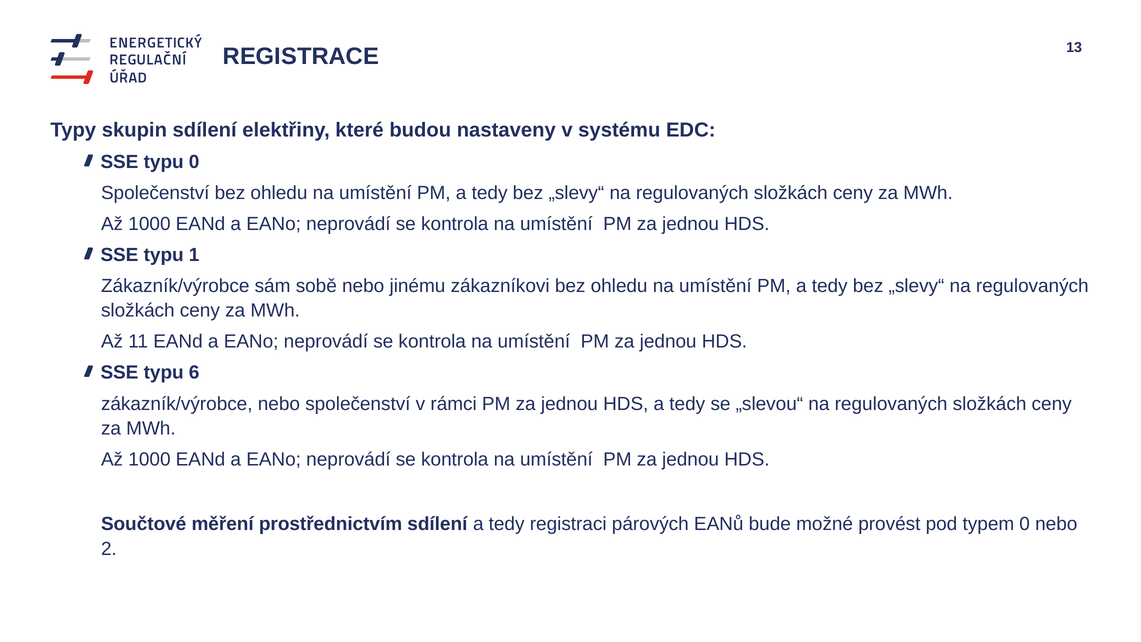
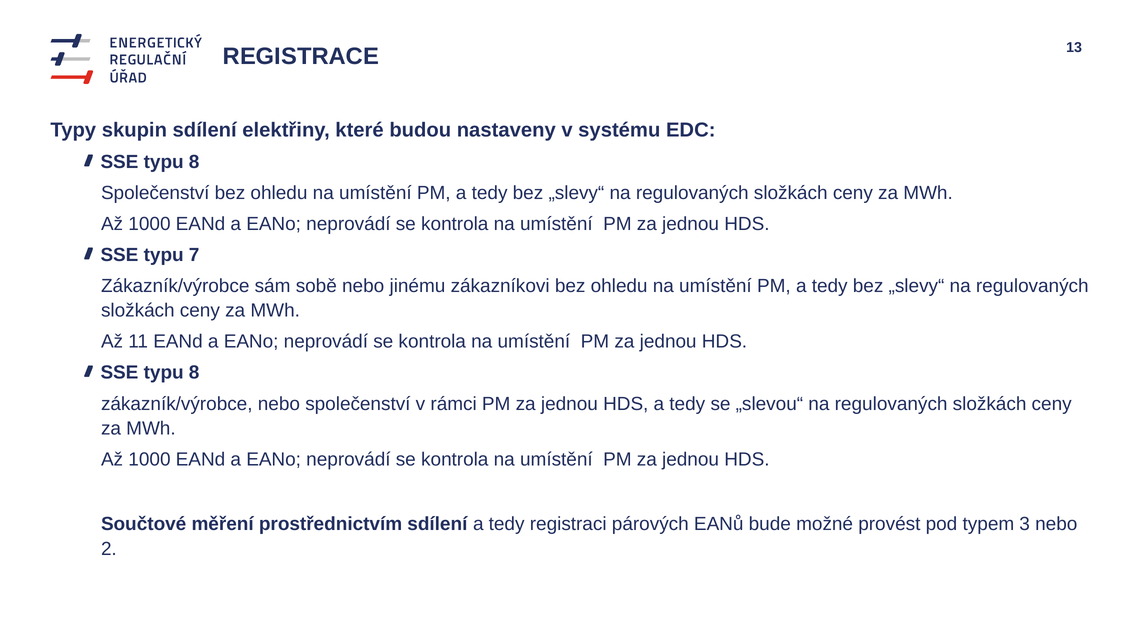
0: 0 -> 8 (194, 162)
1: 1 -> 7 (194, 255)
6: 6 -> 8 (194, 373)
typem 0: 0 -> 3 (1025, 524)
